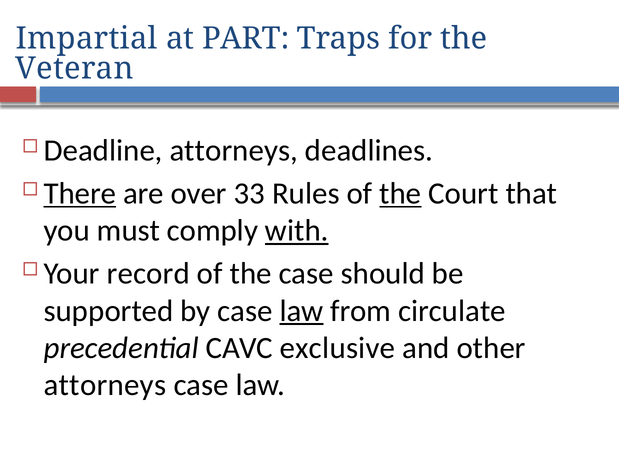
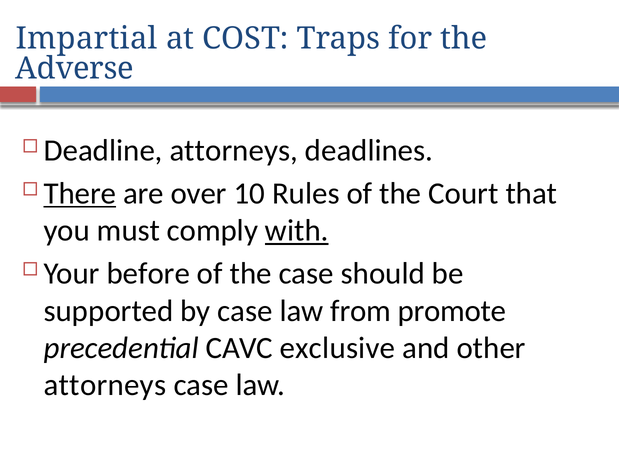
PART: PART -> COST (246, 39)
Veteran: Veteran -> Adverse (75, 68)
33: 33 -> 10 (249, 194)
the underline: present -> none (400, 194)
record: record -> before (148, 274)
law underline: present -> none (301, 311)
circulate: circulate -> promote (452, 311)
